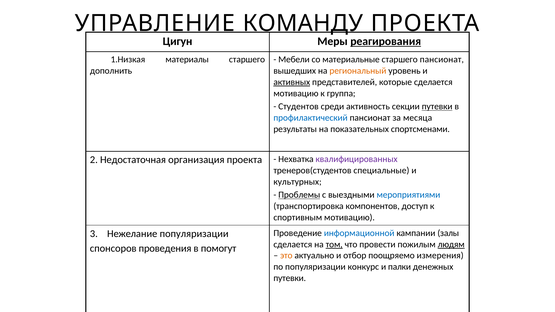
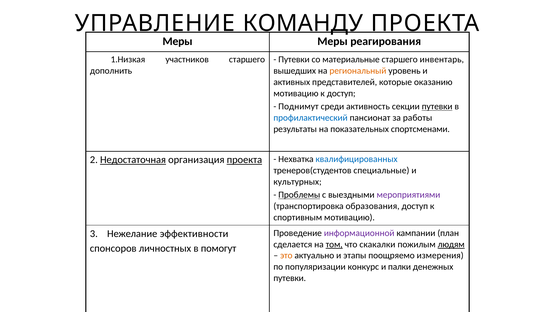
Цигун: Цигун -> Меры (178, 42)
реагирования underline: present -> none (386, 42)
материалы: материалы -> участников (187, 60)
Мебели: Мебели -> Путевки (294, 60)
старшего пансионат: пансионат -> инвентарь (442, 60)
активных underline: present -> none (292, 82)
которые сделается: сделается -> оказанию (433, 82)
к группа: группа -> доступ (341, 93)
Студентов: Студентов -> Поднимут (298, 107)
месяца: месяца -> работы (418, 118)
Недостаточная underline: none -> present (133, 160)
проекта underline: none -> present (244, 160)
квалифицированных colour: purple -> blue (357, 159)
мероприятиями colour: blue -> purple (408, 195)
компонентов: компонентов -> образования (373, 206)
информационной colour: blue -> purple (359, 233)
залы: залы -> план (448, 233)
Нежелание популяризации: популяризации -> эффективности (194, 234)
провести: провести -> скакалки (377, 244)
проведения: проведения -> личностных (165, 249)
отбор: отбор -> этапы (355, 256)
